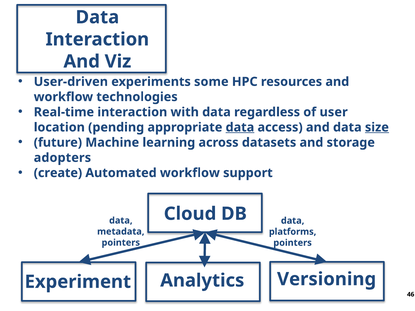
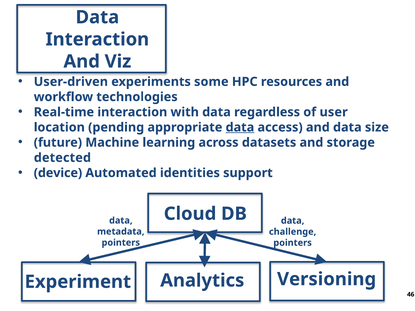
size underline: present -> none (377, 127)
adopters: adopters -> detected (62, 158)
create: create -> device (58, 173)
Automated workflow: workflow -> identities (190, 173)
platforms: platforms -> challenge (293, 232)
